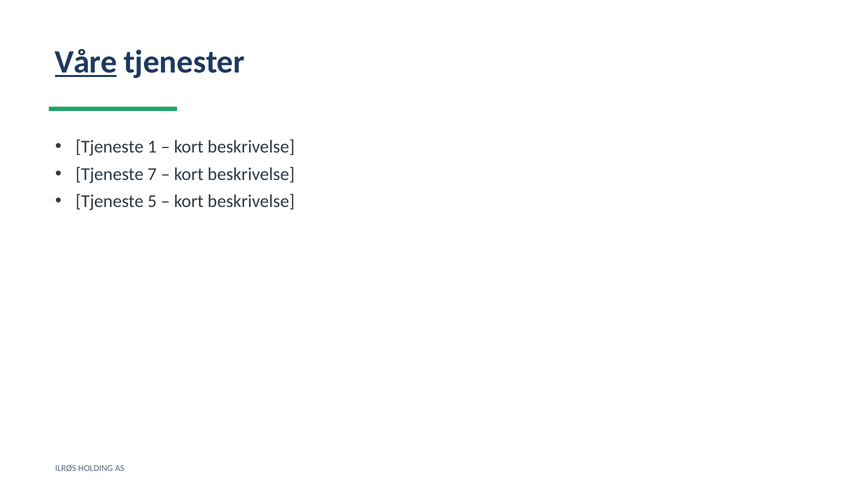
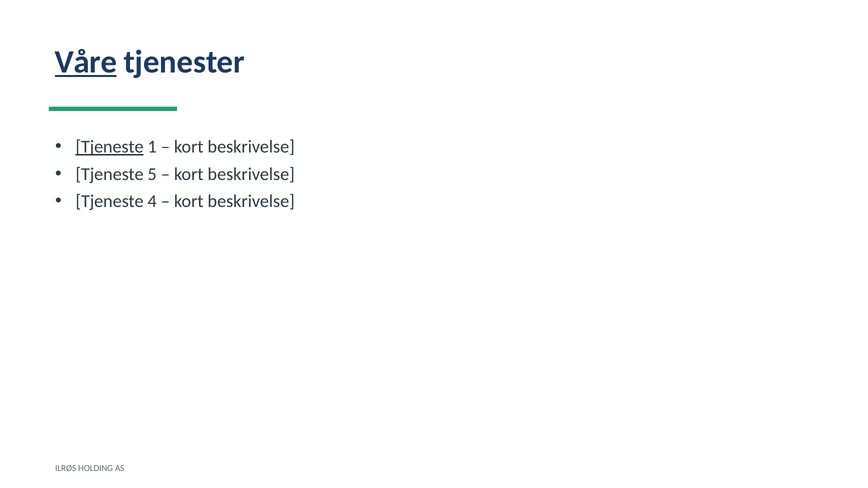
Tjeneste underline: none -> present (110, 147)
7: 7 -> 5 (152, 174)
5: 5 -> 4 (152, 201)
